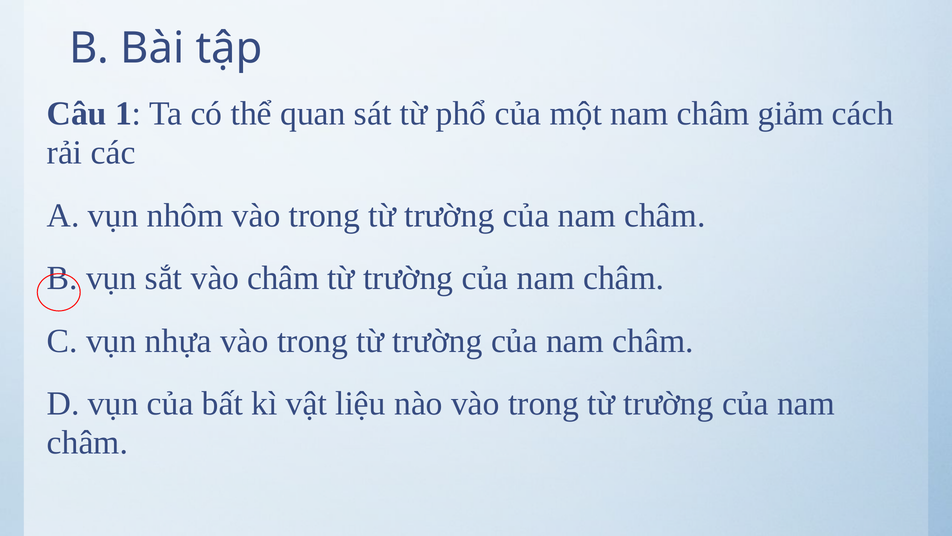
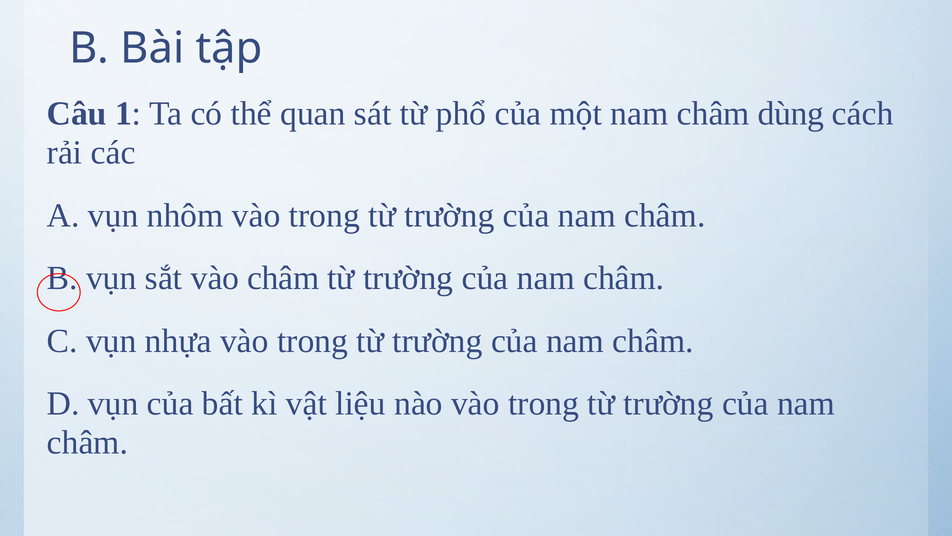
giảm: giảm -> dùng (791, 114)
